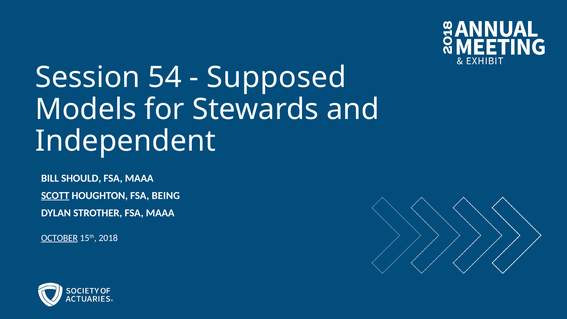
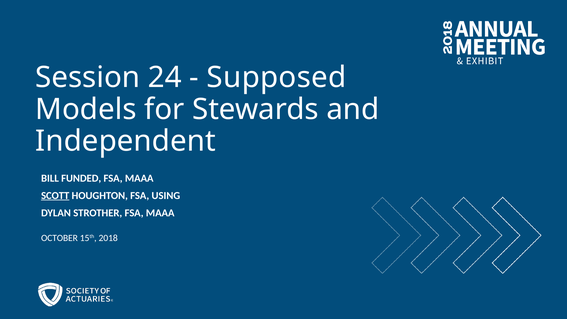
54: 54 -> 24 (165, 77)
SHOULD: SHOULD -> FUNDED (81, 178)
BEING: BEING -> USING (166, 196)
OCTOBER underline: present -> none (59, 238)
